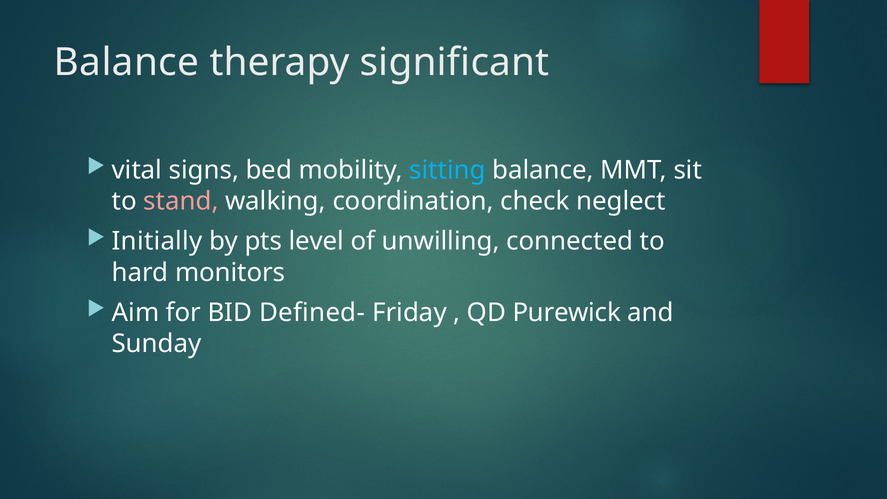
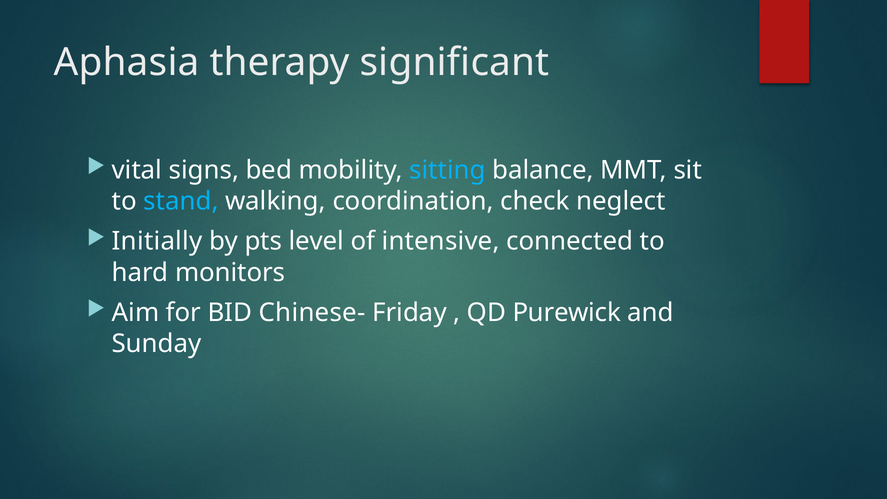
Balance: Balance -> Aphasia (127, 62)
stand colour: pink -> light blue (181, 201)
unwilling: unwilling -> intensive (441, 241)
Defined-: Defined- -> Chinese- (312, 313)
